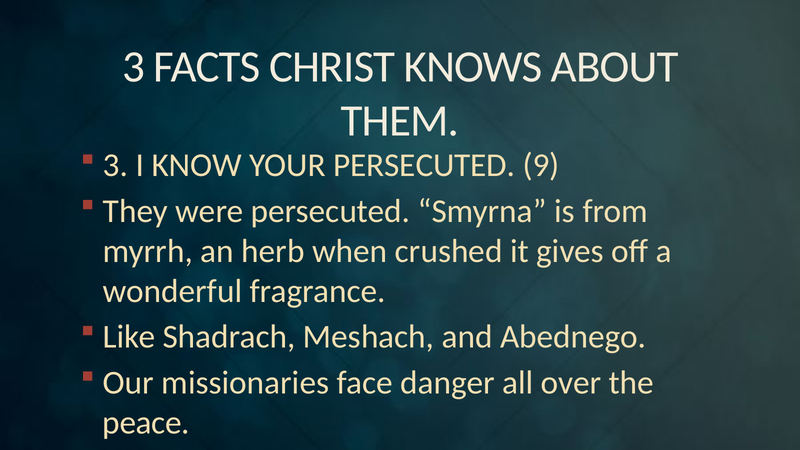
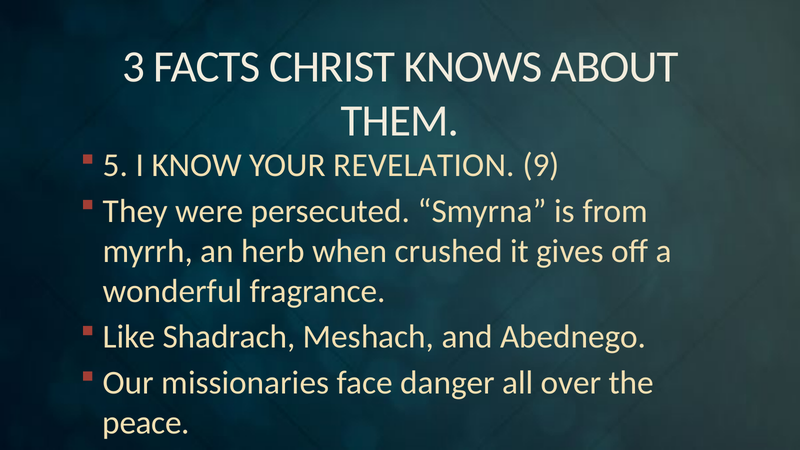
3: 3 -> 5 (116, 165)
YOUR PERSECUTED: PERSECUTED -> REVELATION (424, 165)
